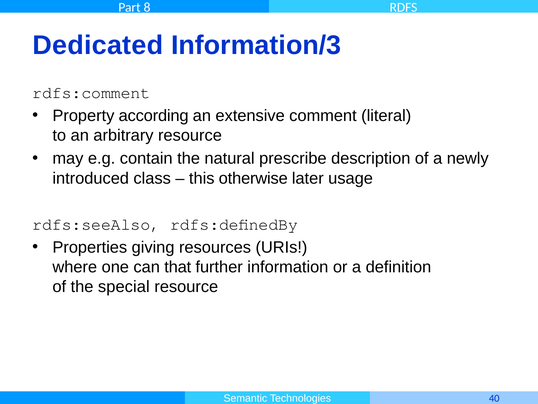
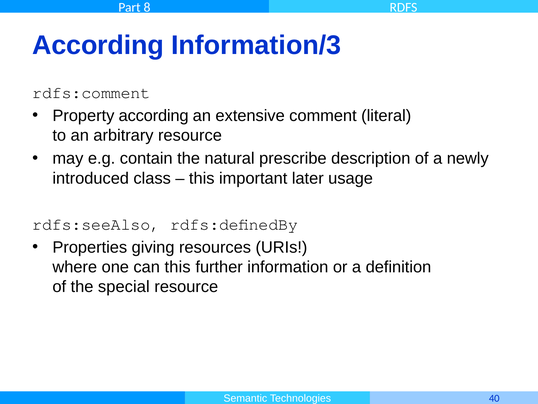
Dedicated: Dedicated -> According (98, 45)
otherwise: otherwise -> important (253, 178)
can that: that -> this (178, 267)
